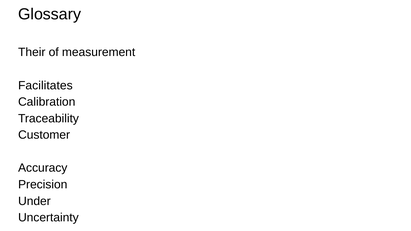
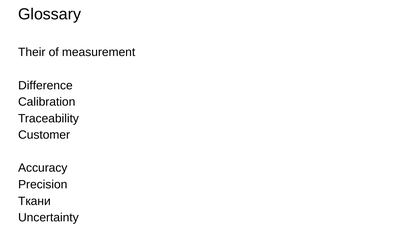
Facilitates: Facilitates -> Difference (45, 85)
Under: Under -> Ткани (34, 201)
